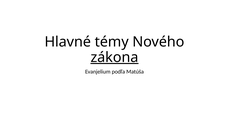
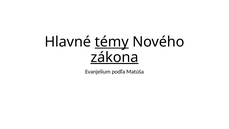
témy underline: none -> present (112, 42)
